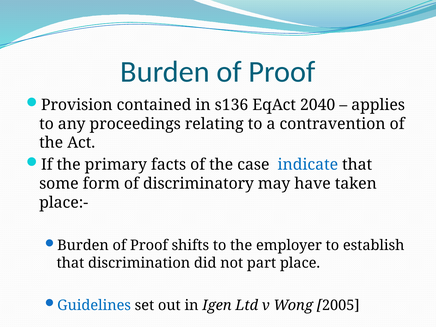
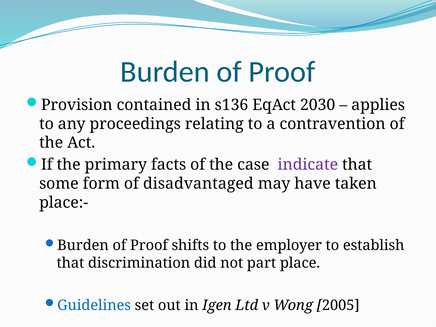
2040: 2040 -> 2030 (318, 105)
indicate colour: blue -> purple (308, 165)
discriminatory: discriminatory -> disadvantaged (198, 184)
